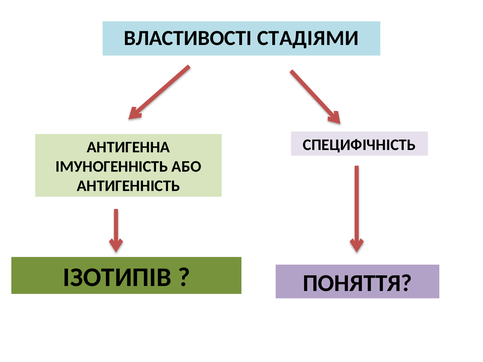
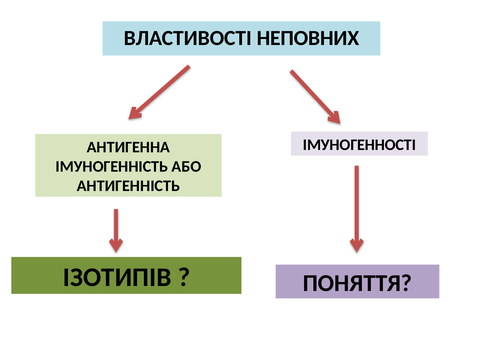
СТАДІЯМИ: СТАДІЯМИ -> НЕПОВНИХ (308, 38)
СПЕЦИФІЧНІСТЬ: СПЕЦИФІЧНІСТЬ -> ІМУНОГЕННОСТІ (359, 145)
